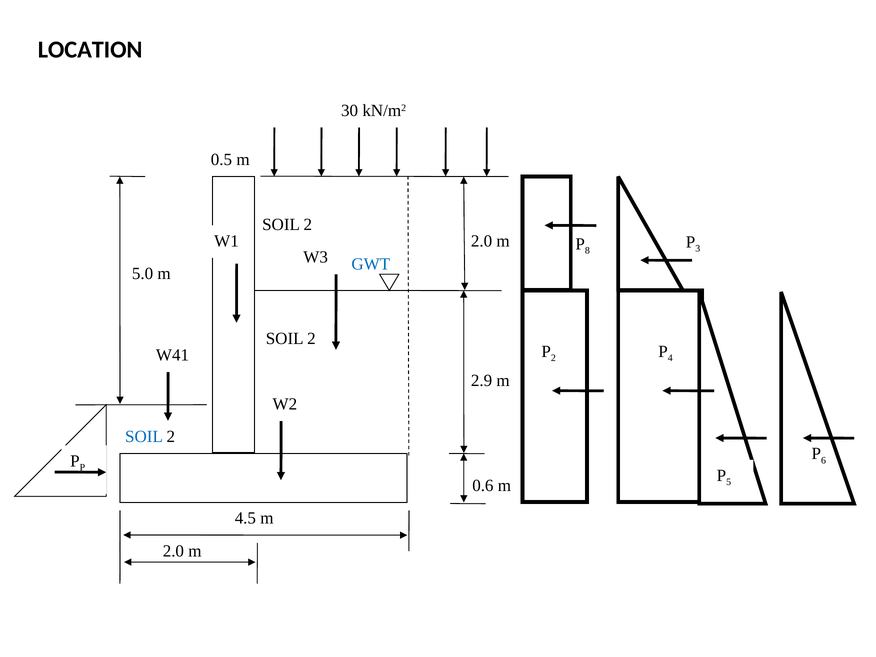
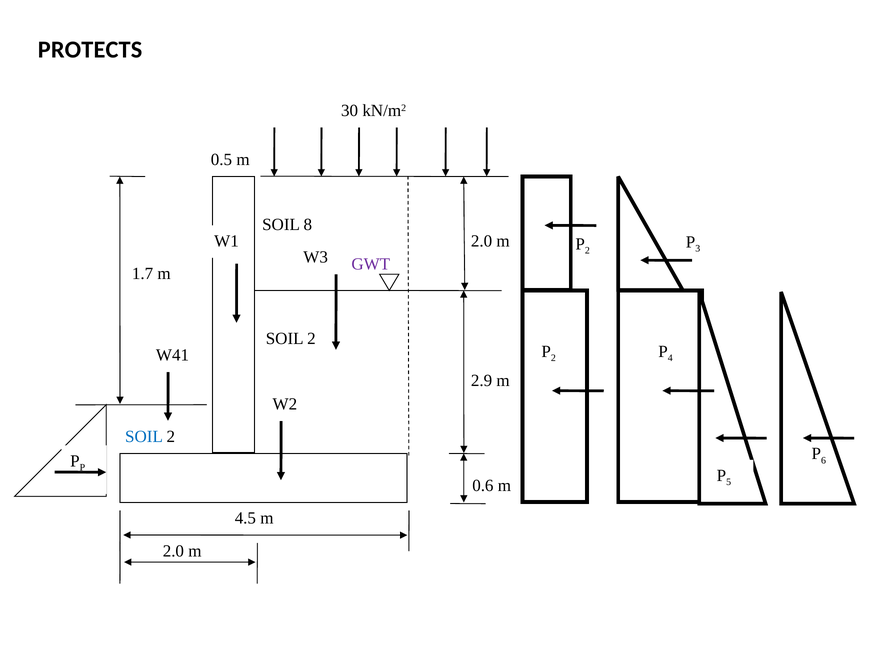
LOCATION: LOCATION -> PROTECTS (90, 50)
2: 2 -> 8 (308, 225)
8: 8 -> 2 (587, 251)
GWT colour: blue -> purple (371, 264)
5.0: 5.0 -> 1.7 (143, 274)
